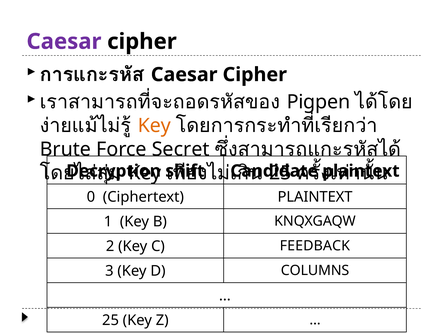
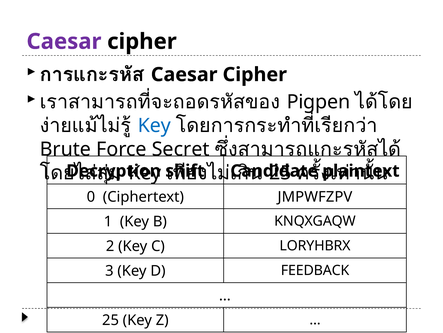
Key colour: orange -> blue (154, 125)
Ciphertext PLAINTEXT: PLAINTEXT -> JMPWFZPV (315, 197)
FEEDBACK: FEEDBACK -> LORYHBRX (315, 245)
COLUMNS: COLUMNS -> FEEDBACK (315, 270)
